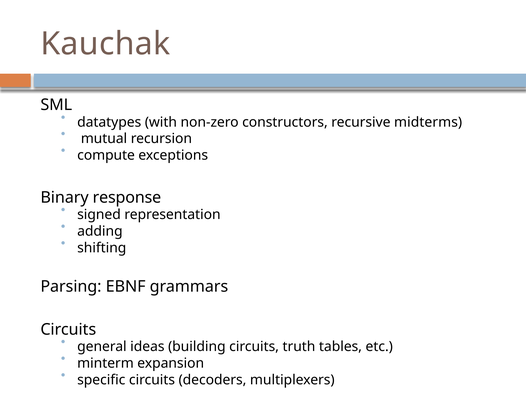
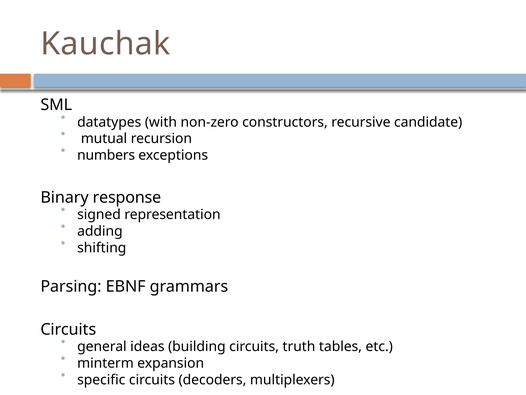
midterms: midterms -> candidate (428, 122)
compute: compute -> numbers (106, 155)
